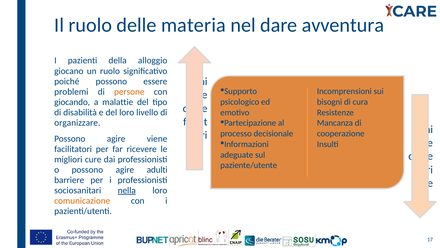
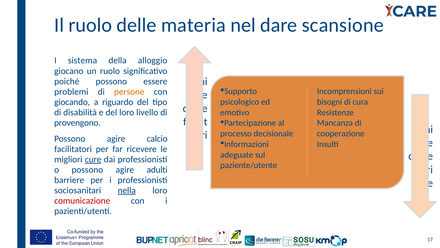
avventura: avventura -> scansione (343, 25)
pazienti: pazienti -> sistema (83, 61)
malattie: malattie -> riguardo (118, 102)
organizzare: organizzare -> provengono (77, 123)
viene: viene -> calcio (157, 138)
cure underline: none -> present (93, 159)
comunicazione colour: orange -> red (82, 200)
